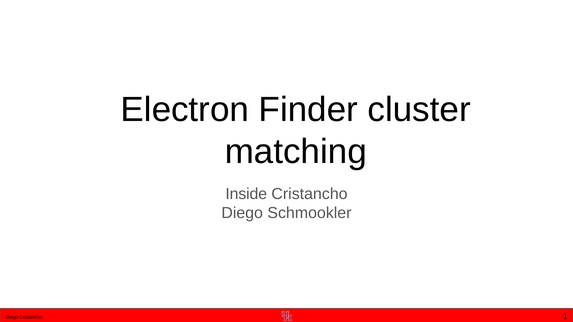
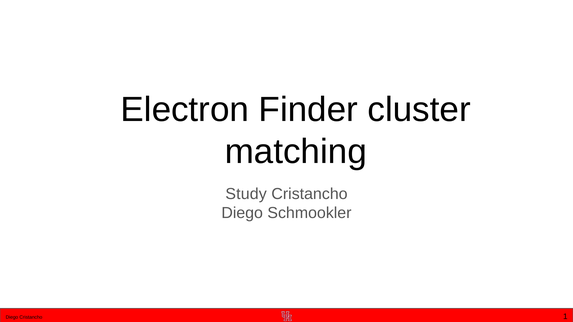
Inside: Inside -> Study (246, 194)
